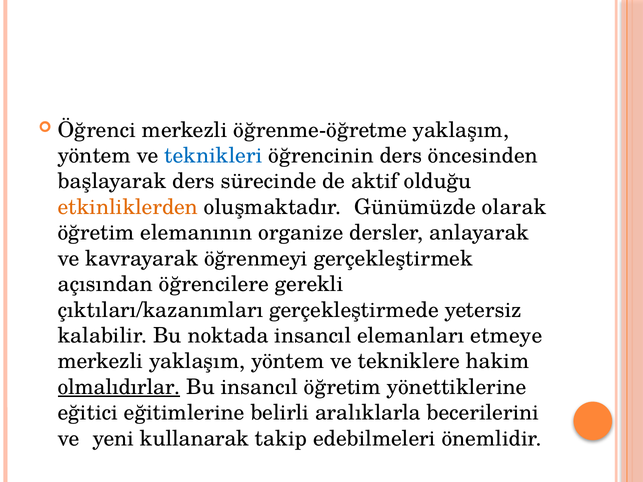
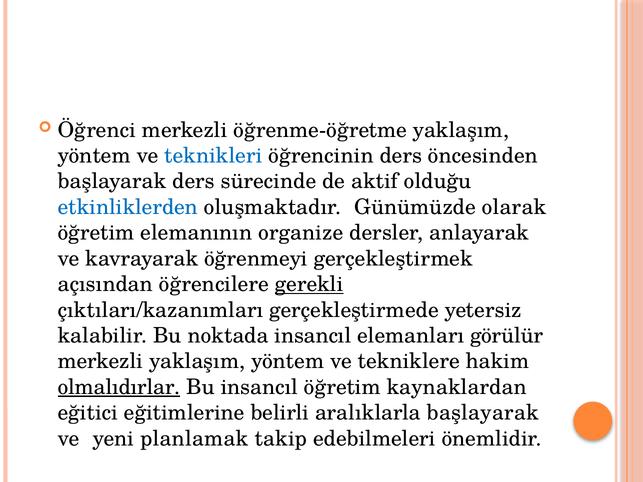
etkinliklerden colour: orange -> blue (128, 207)
gerekli underline: none -> present (309, 284)
etmeye: etmeye -> görülür (507, 336)
yönettiklerine: yönettiklerine -> kaynaklardan (457, 387)
aralıklarla becerilerini: becerilerini -> başlayarak (483, 413)
kullanarak: kullanarak -> planlamak (194, 439)
